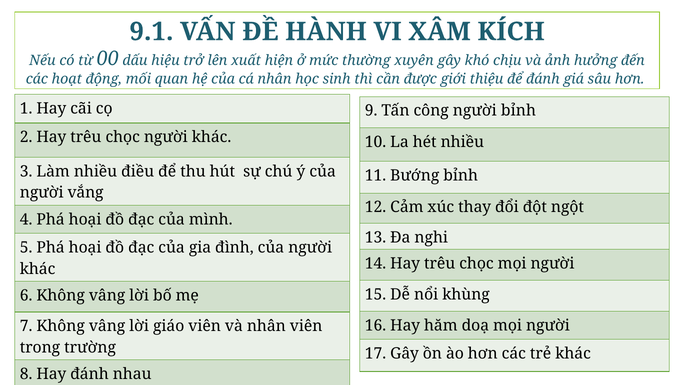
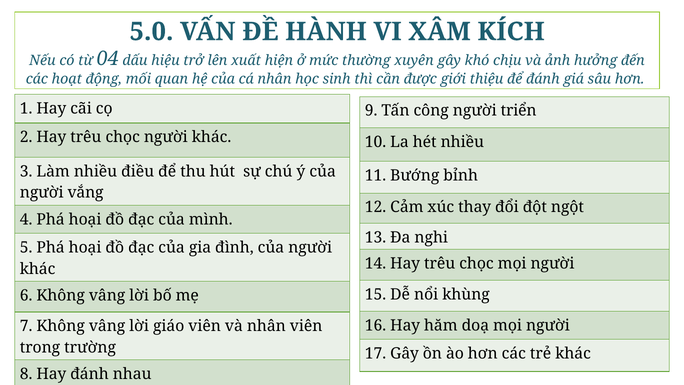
9.1: 9.1 -> 5.0 (151, 32)
00: 00 -> 04 (108, 59)
người bỉnh: bỉnh -> triển (519, 111)
